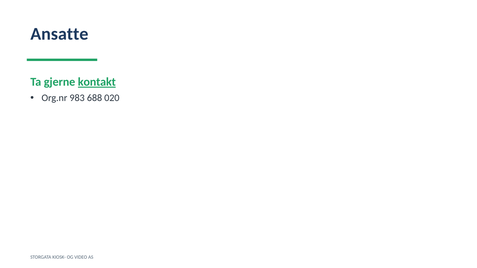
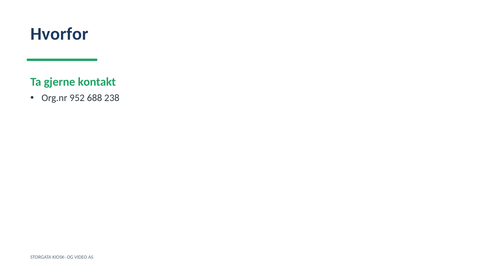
Ansatte: Ansatte -> Hvorfor (59, 34)
kontakt underline: present -> none (97, 82)
983: 983 -> 952 (77, 98)
020: 020 -> 238 (112, 98)
